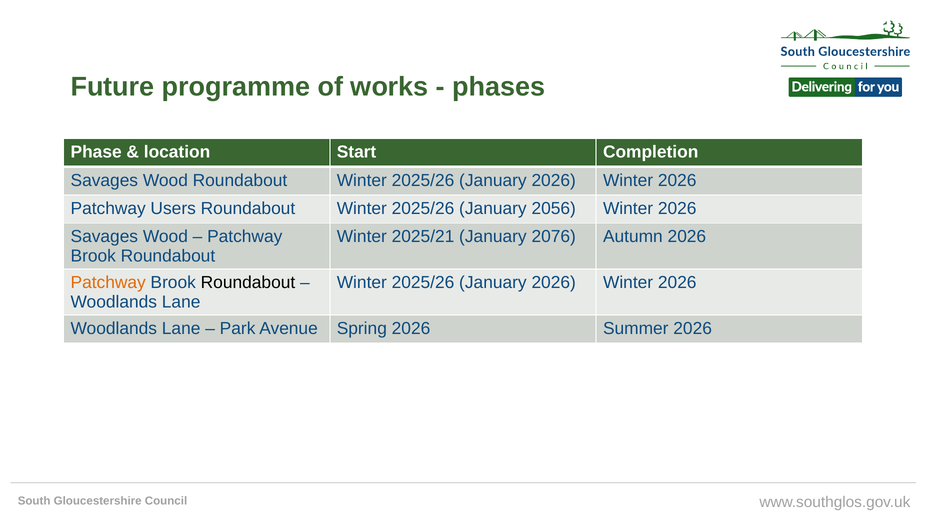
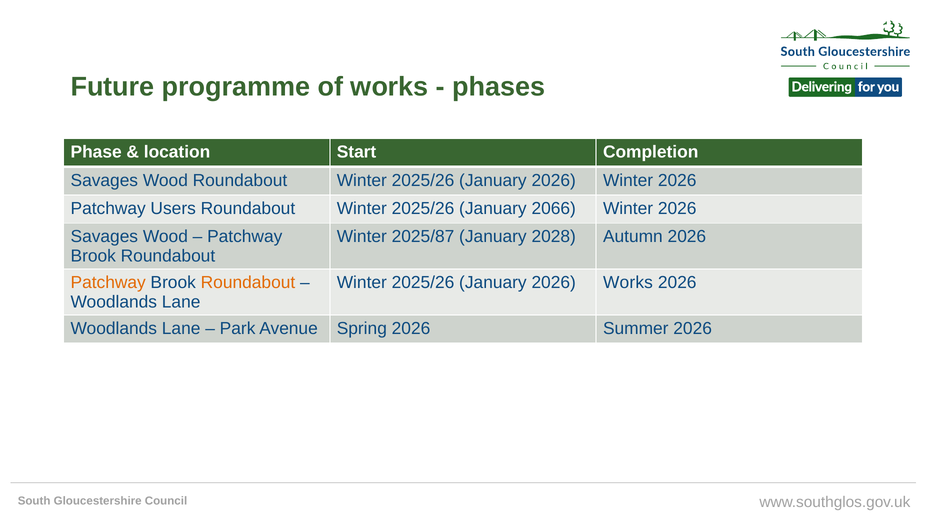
2056: 2056 -> 2066 (554, 208)
2025/21: 2025/21 -> 2025/87 (423, 237)
2076: 2076 -> 2028 (554, 237)
Roundabout colour: black -> orange (248, 282)
Winter: Winter -> Works (628, 282)
